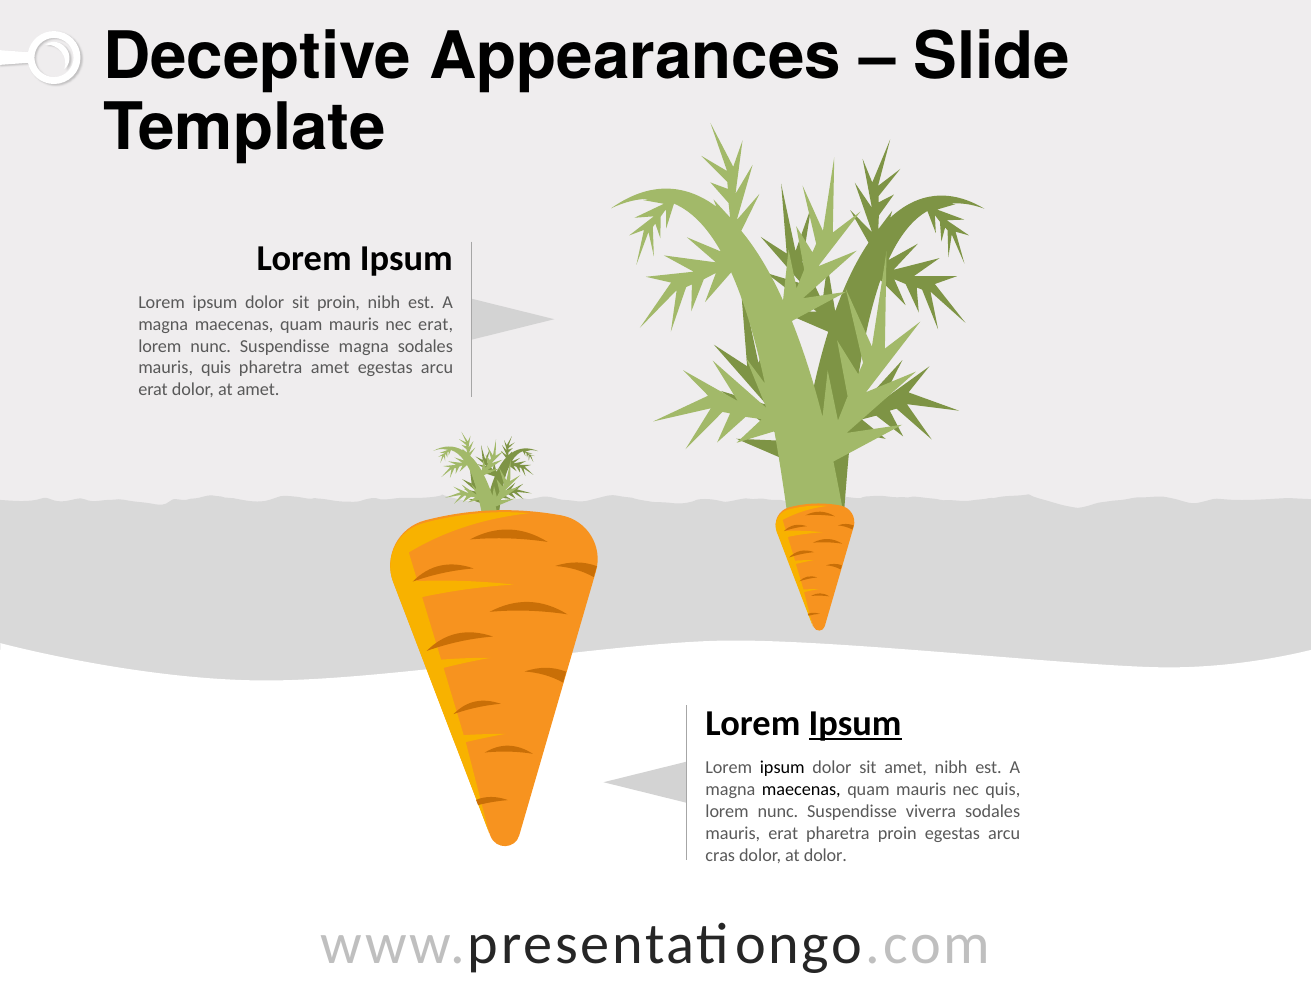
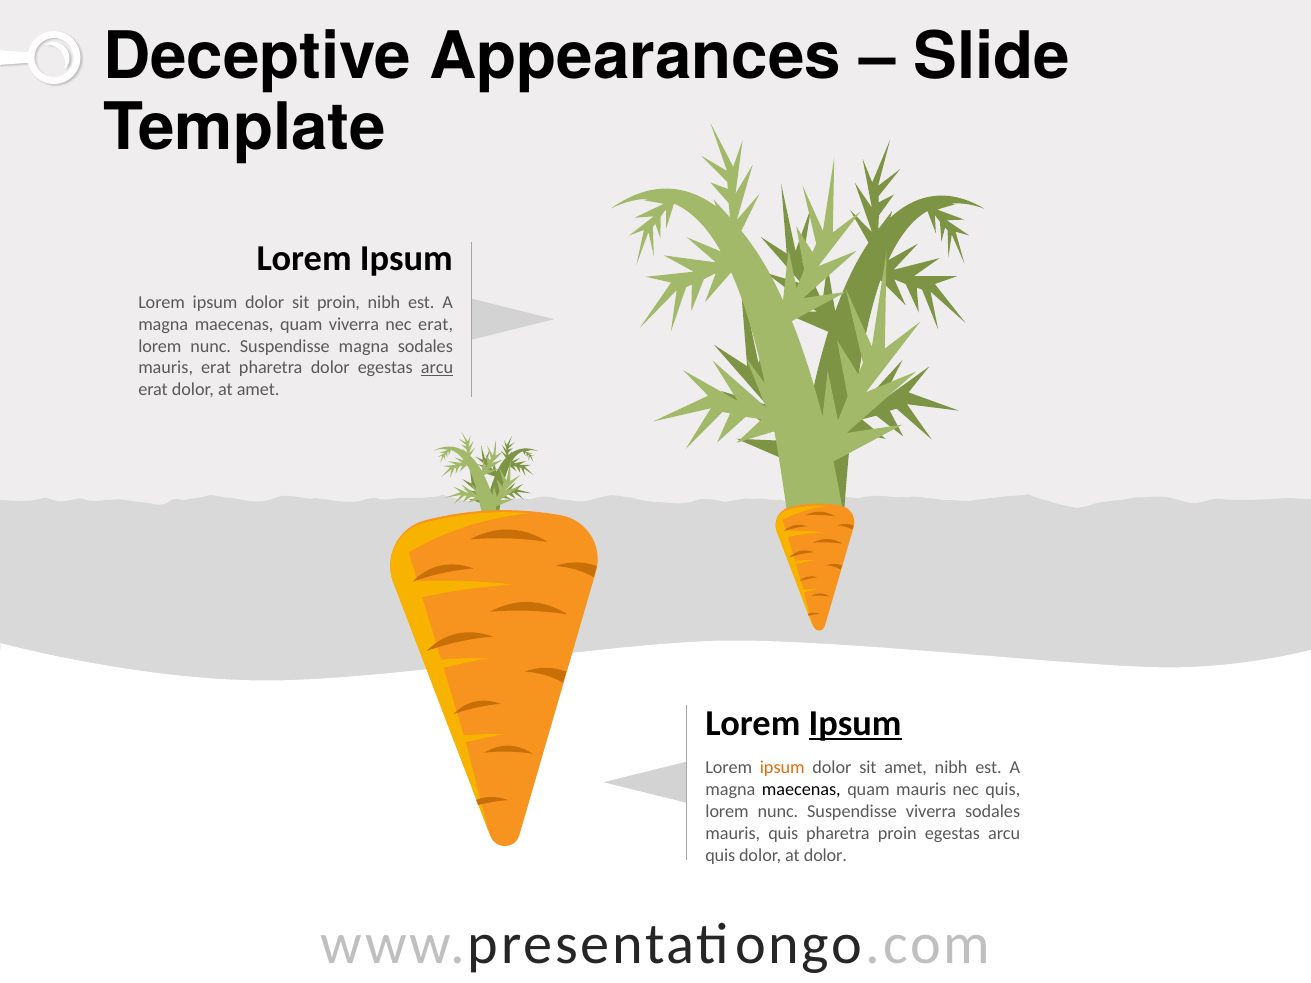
mauris: mauris -> viverra (354, 324)
mauris quis: quis -> erat (216, 368)
pharetra amet: amet -> dolor (330, 368)
arcu underline: none -> present (437, 368)
ipsum colour: black -> orange (782, 768)
mauris erat: erat -> quis (783, 833)
cras: cras -> quis (720, 855)
